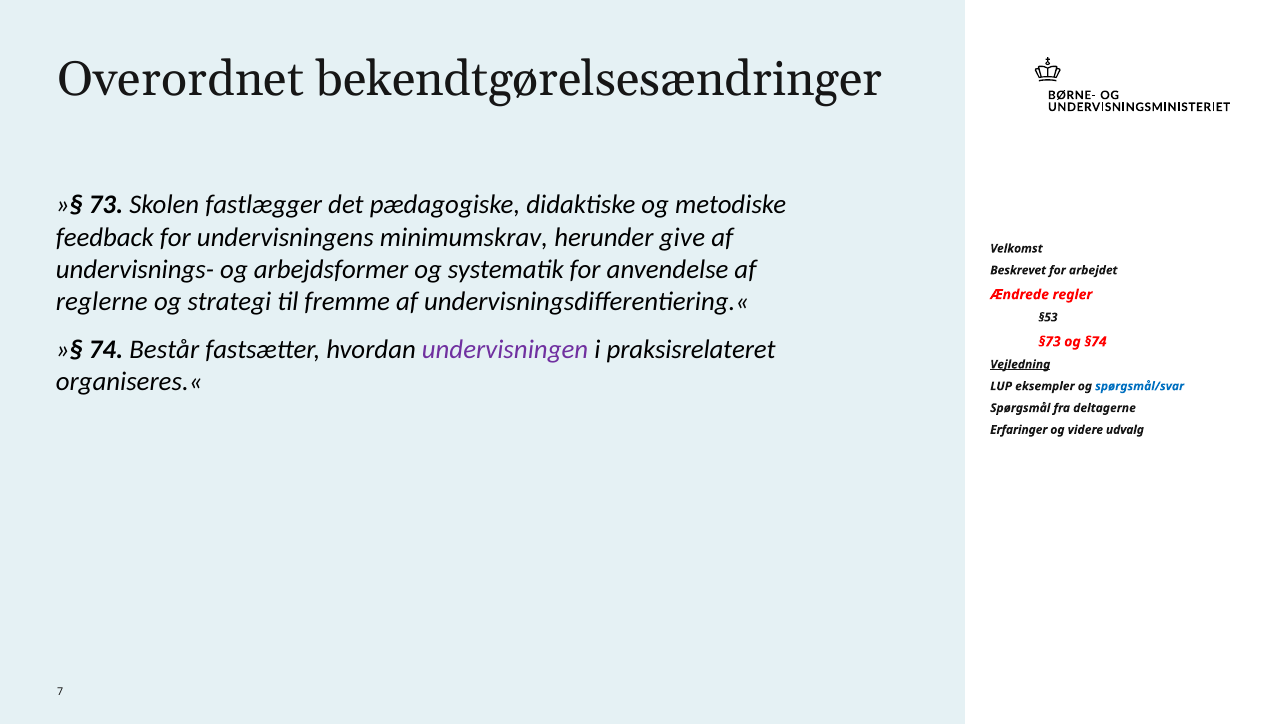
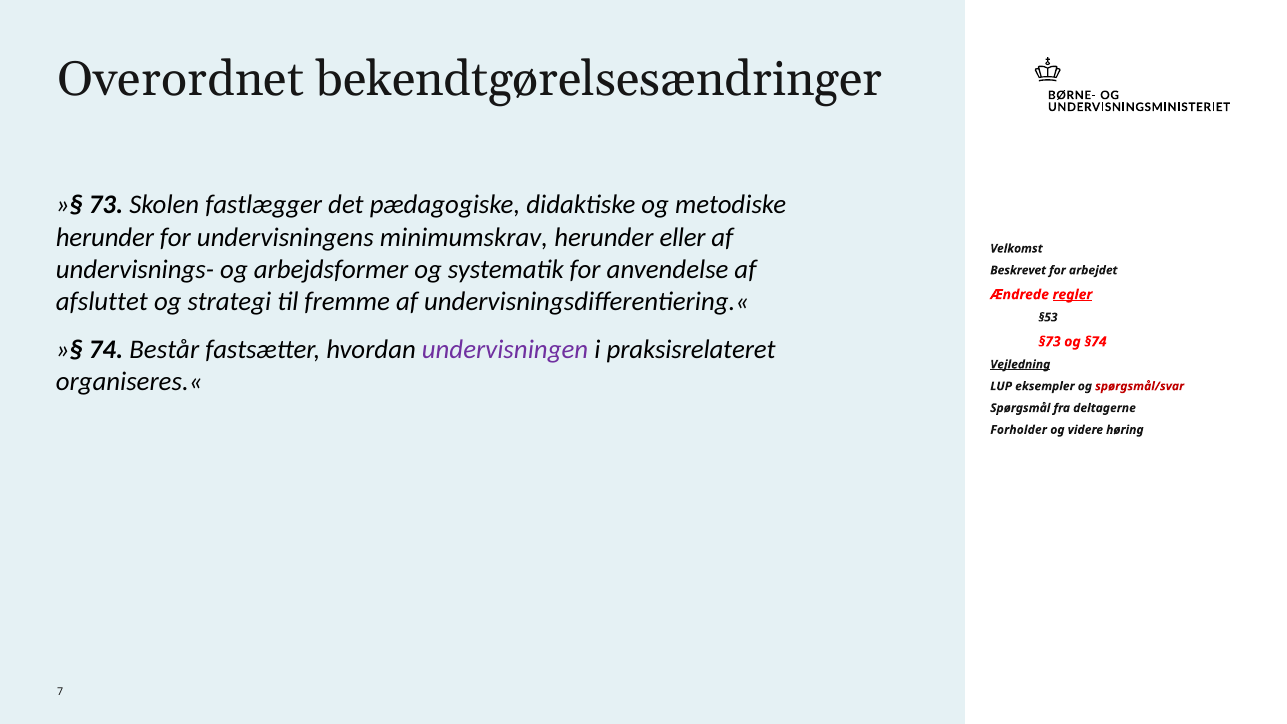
feedback: feedback -> herunder (105, 237)
give: give -> eller (683, 237)
reglerne: reglerne -> afsluttet (102, 302)
regler underline: none -> present (1072, 295)
spørgsmål/svar colour: blue -> red (1140, 386)
Erfaringer: Erfaringer -> Forholder (1019, 430)
udvalg: udvalg -> høring (1125, 430)
